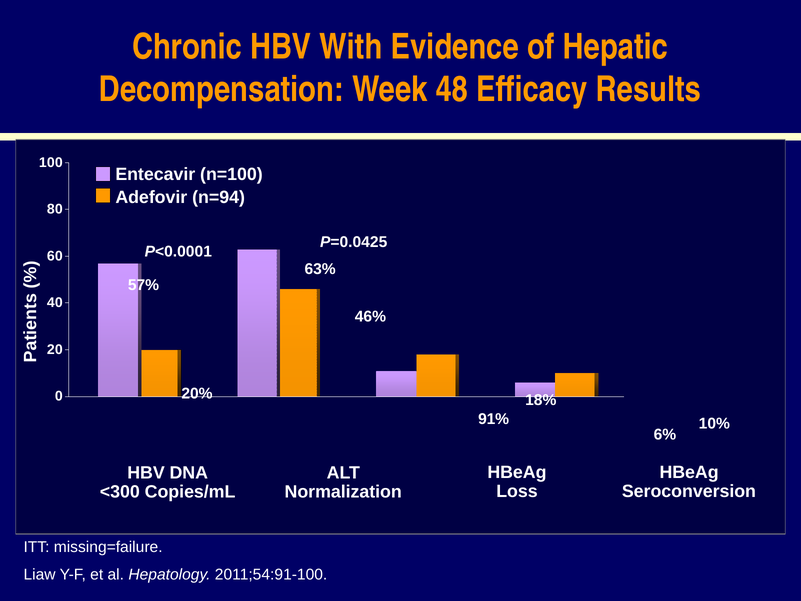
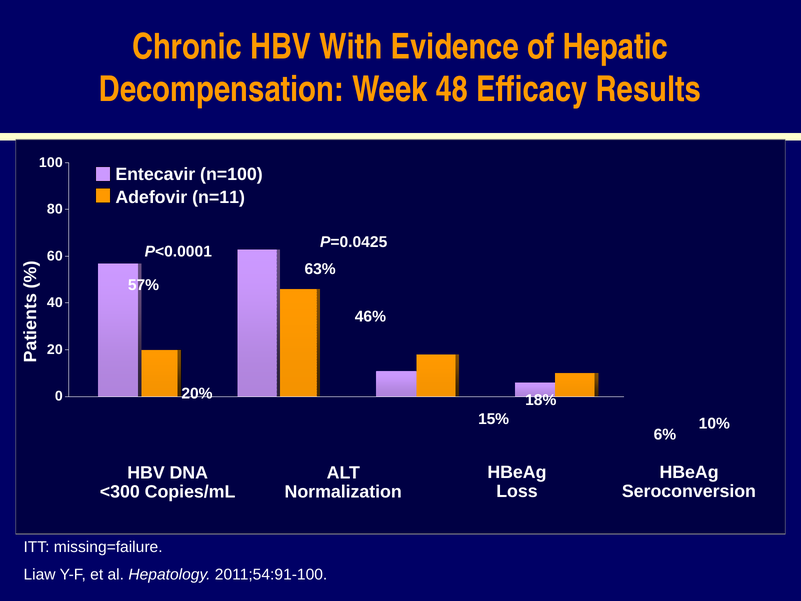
n=94: n=94 -> n=11 (219, 197)
91%: 91% -> 15% (494, 419)
